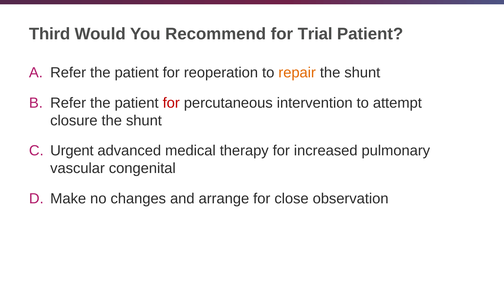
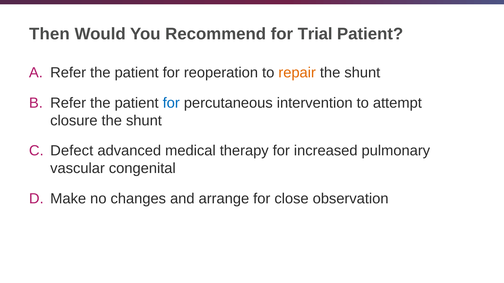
Third: Third -> Then (49, 34)
for colour: red -> blue (171, 103)
Urgent: Urgent -> Defect (72, 151)
